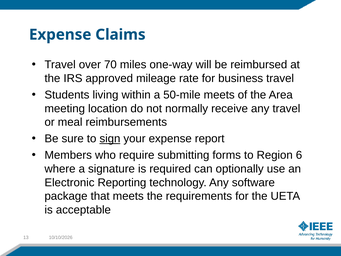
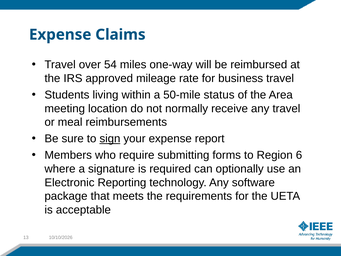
70: 70 -> 54 (110, 65)
50-mile meets: meets -> status (219, 95)
